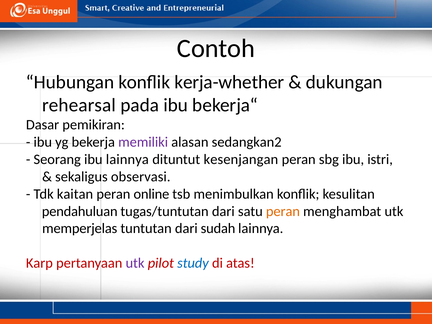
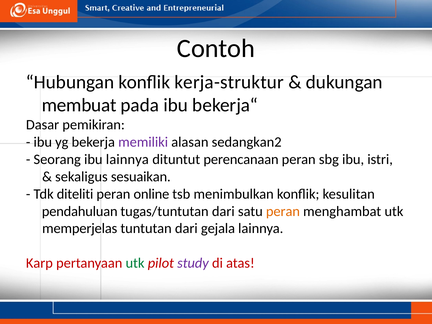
kerja-whether: kerja-whether -> kerja-struktur (229, 82)
rehearsal: rehearsal -> membuat (79, 105)
kesenjangan: kesenjangan -> perencanaan (241, 159)
observasi: observasi -> sesuaikan (141, 177)
kaitan: kaitan -> diteliti (75, 194)
sudah: sudah -> gejala (218, 229)
utk colour: purple -> green (135, 263)
study colour: blue -> purple (193, 263)
